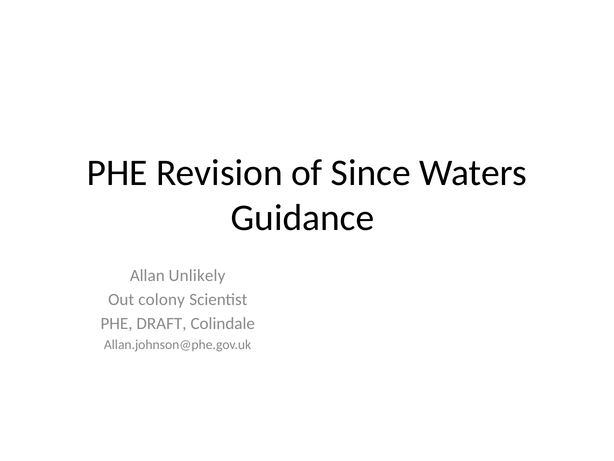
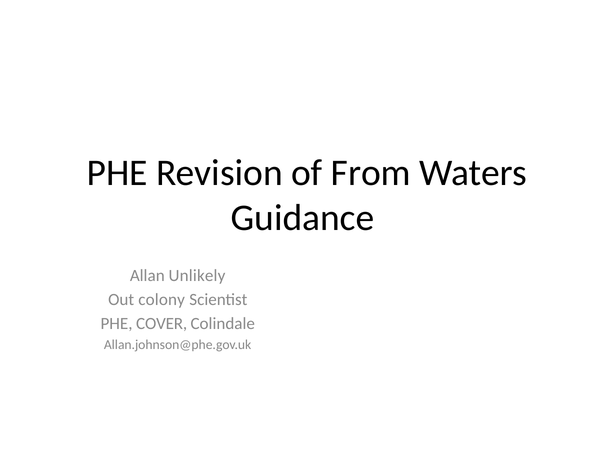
Since: Since -> From (371, 173)
DRAFT: DRAFT -> COVER (162, 323)
